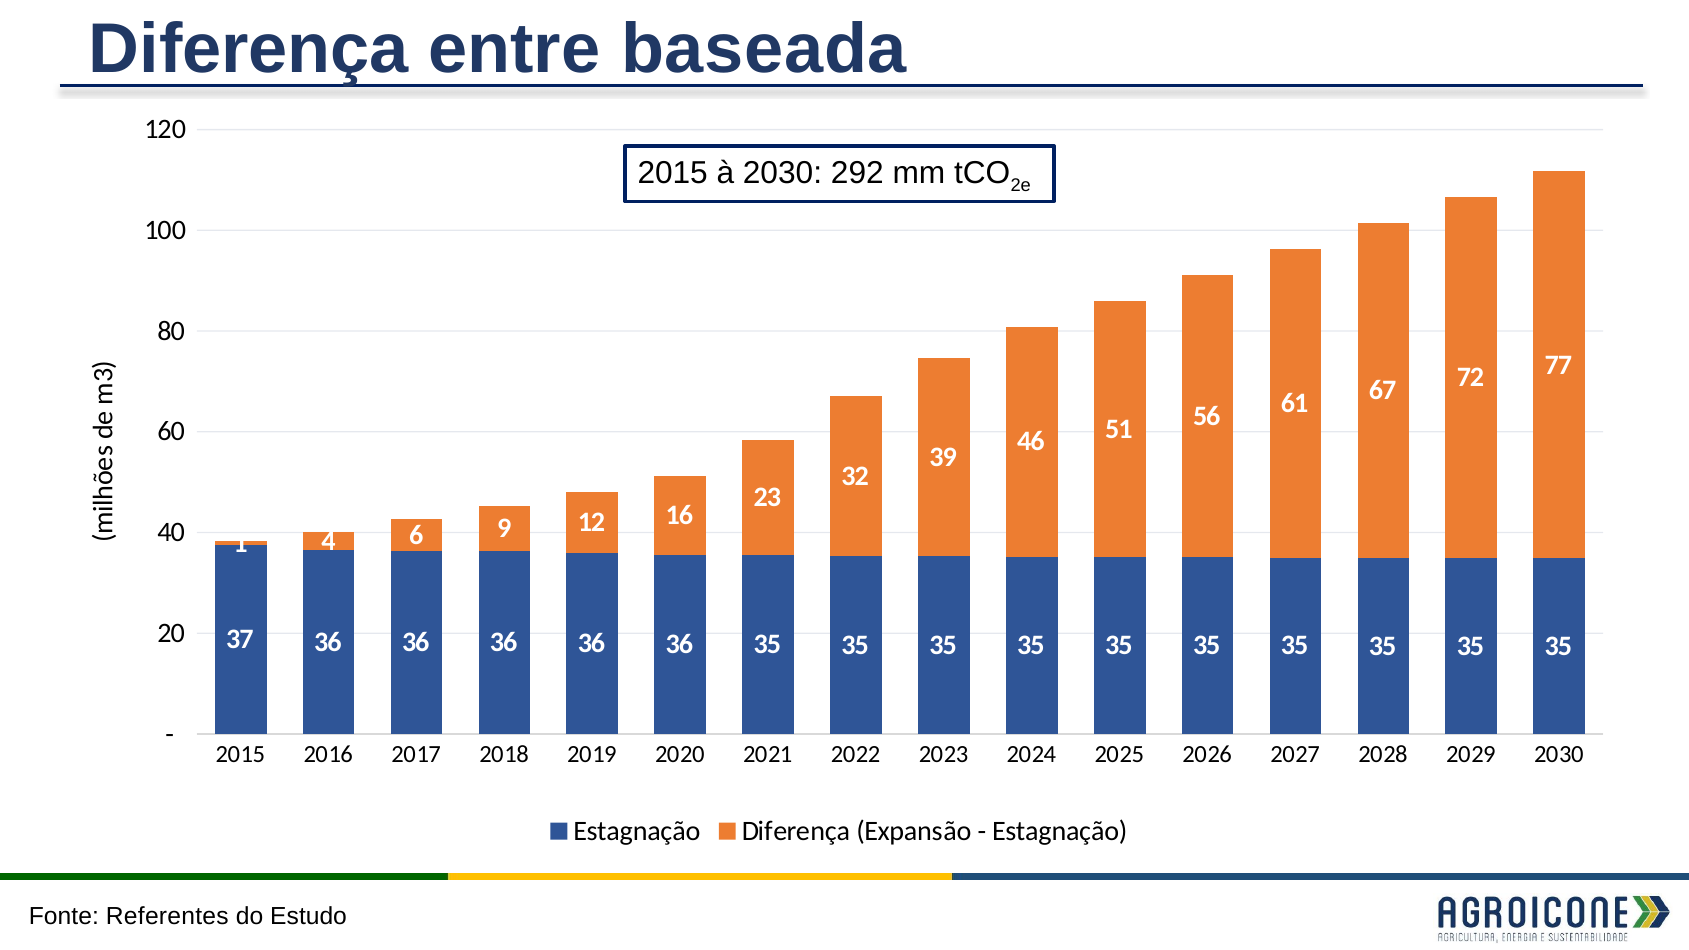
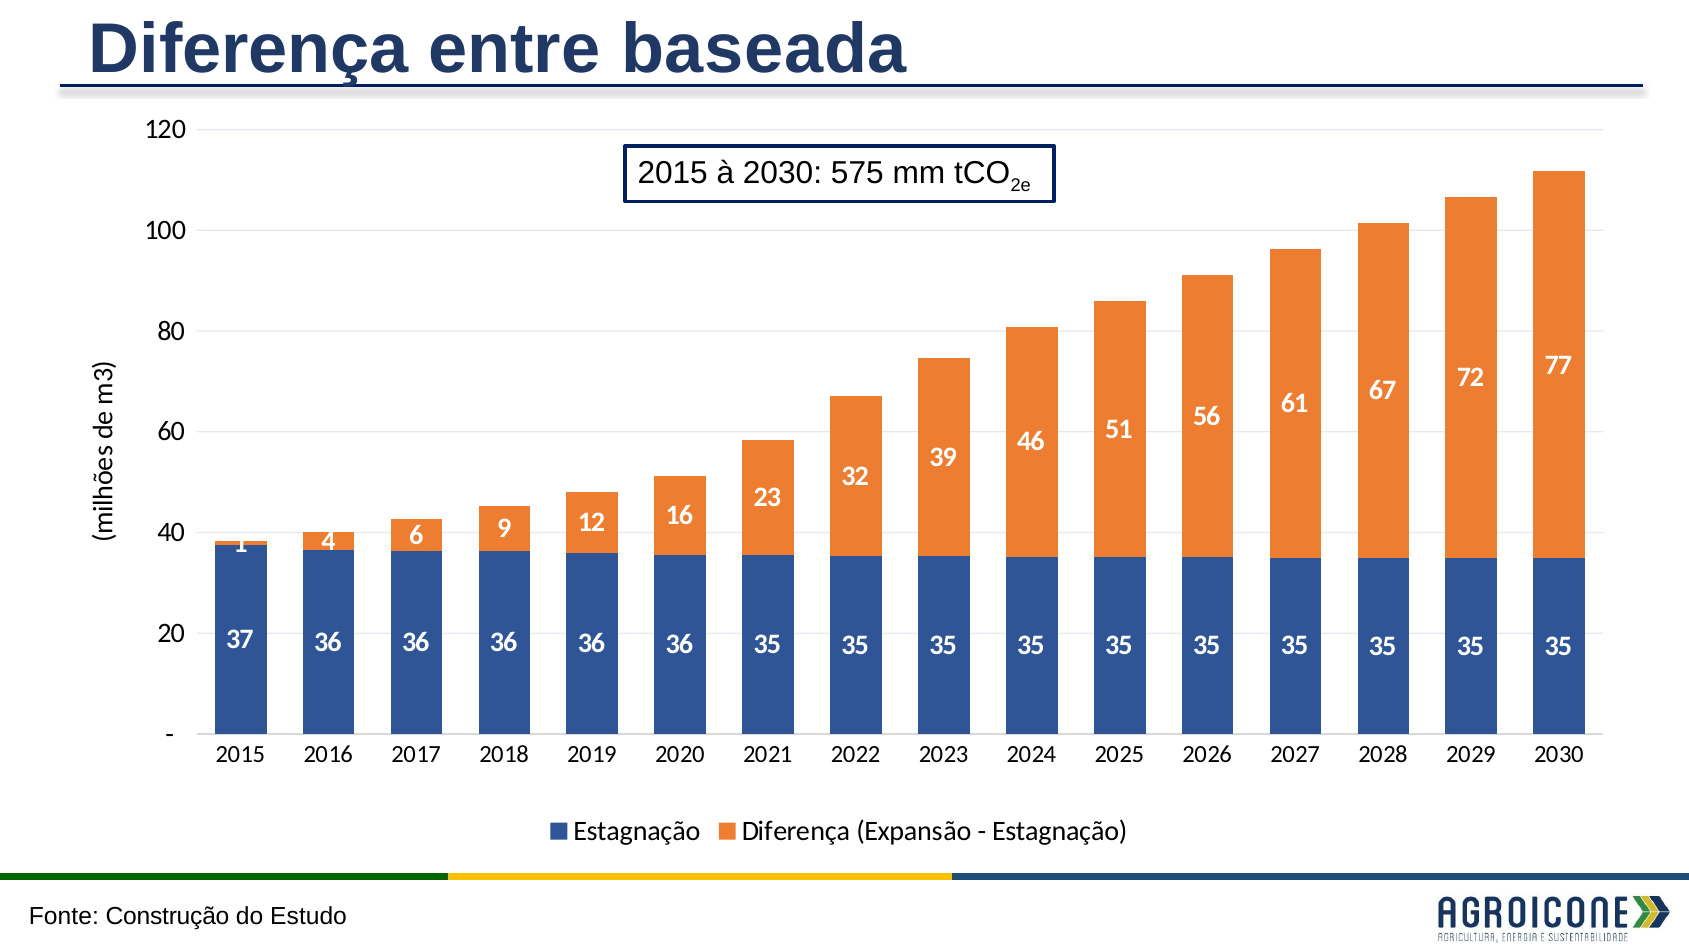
292: 292 -> 575 (857, 173)
Referentes: Referentes -> Construção (168, 917)
